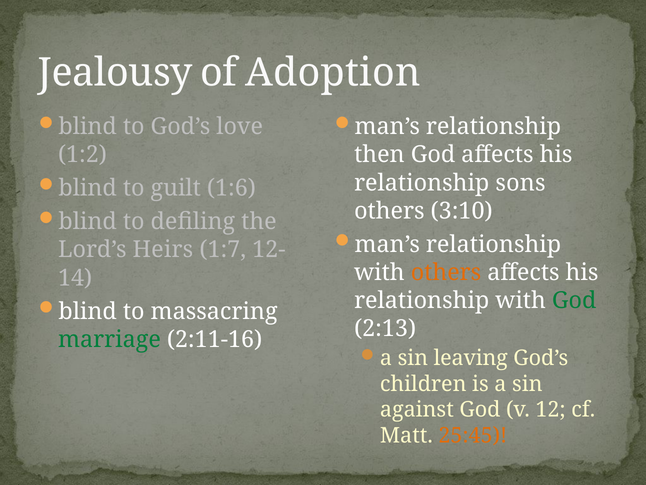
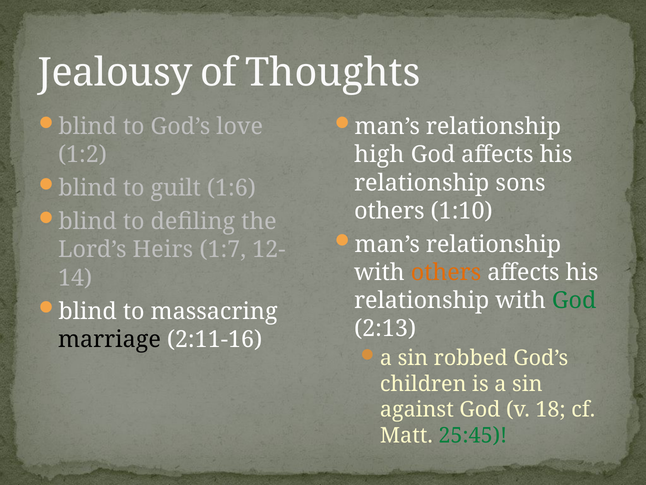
Adoption: Adoption -> Thoughts (333, 73)
then: then -> high (379, 155)
3:10: 3:10 -> 1:10 (462, 211)
marriage colour: green -> black (109, 339)
leaving: leaving -> robbed (471, 358)
12: 12 -> 18 (551, 409)
25:45 colour: orange -> green (473, 435)
